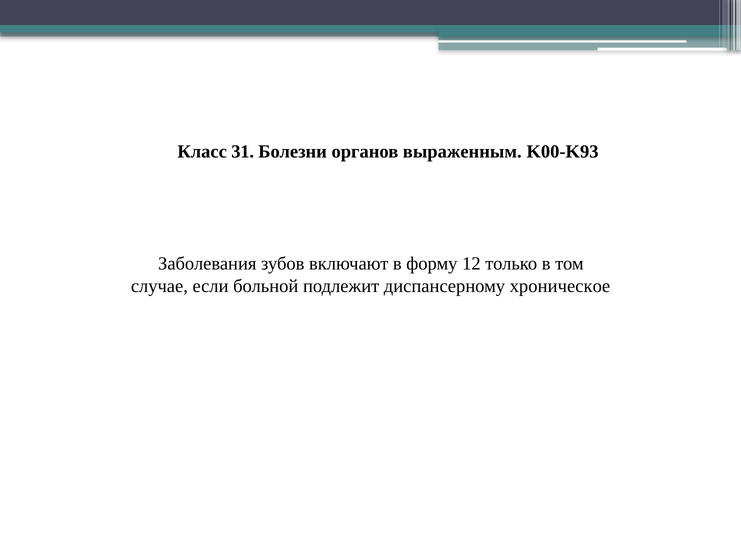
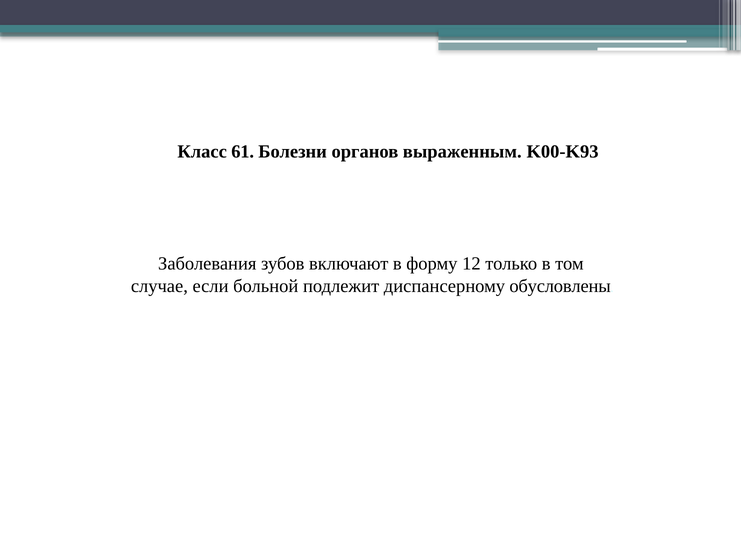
31: 31 -> 61 (243, 152)
хроническое: хроническое -> обусловлены (560, 286)
